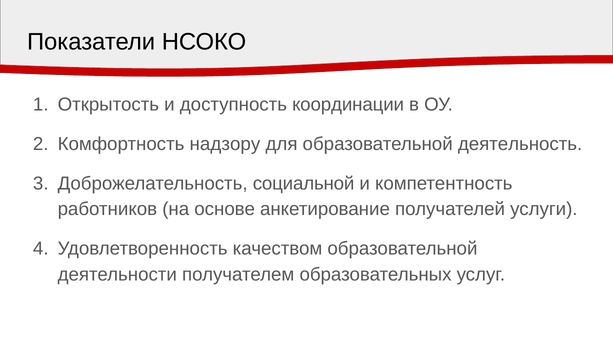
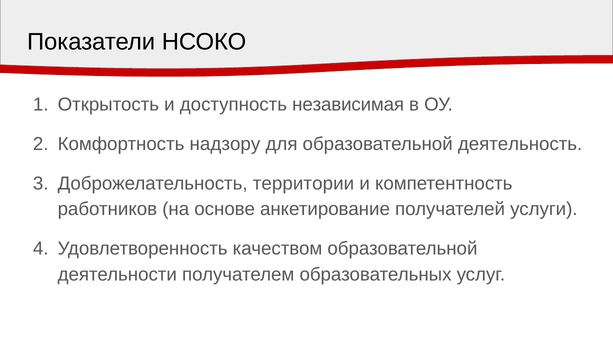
координации: координации -> независимая (348, 104)
социальной: социальной -> территории (303, 183)
